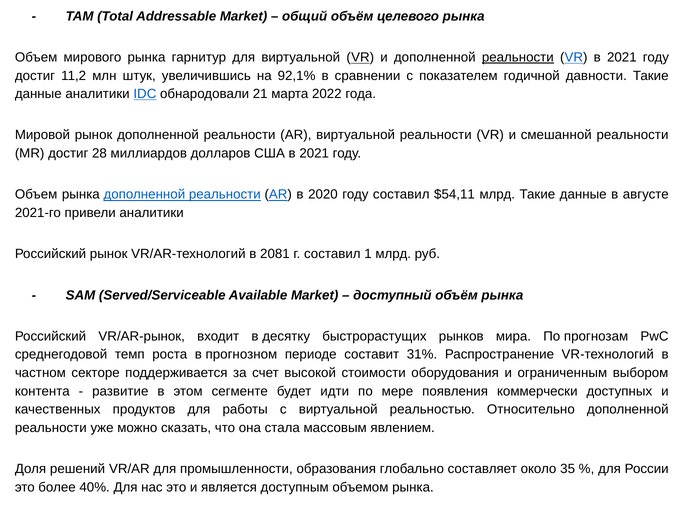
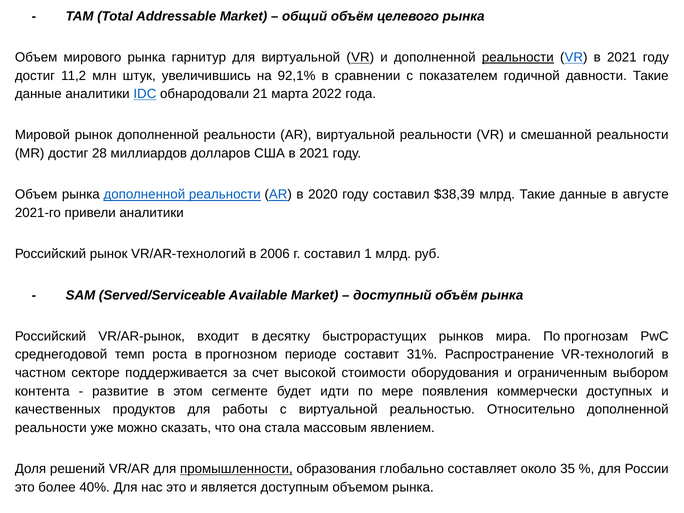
$54,11: $54,11 -> $38,39 (454, 195)
2081: 2081 -> 2006 (275, 254)
промышленности underline: none -> present (236, 469)
